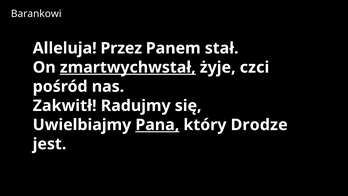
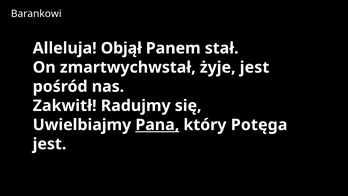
Przez: Przez -> Objął (121, 48)
zmartwychwstał underline: present -> none (128, 67)
żyje czci: czci -> jest (255, 67)
Drodze: Drodze -> Potęga (259, 125)
